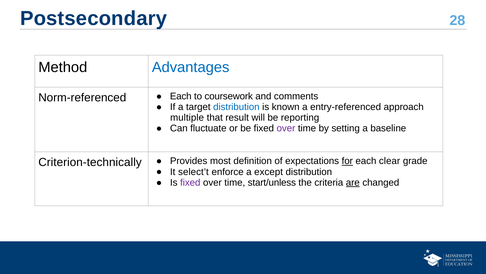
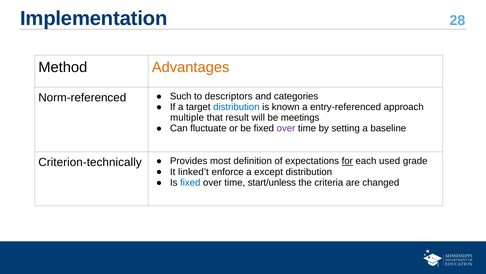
Postsecondary: Postsecondary -> Implementation (94, 18)
Advantages colour: blue -> orange (191, 67)
Each: Each -> Such (181, 96)
coursework: coursework -> descriptors (229, 96)
comments: comments -> categories (296, 96)
reporting: reporting -> meetings (300, 117)
clear: clear -> used (390, 161)
select’t: select’t -> linked’t (193, 171)
fixed colour: purple -> blue (190, 182)
are underline: present -> none (353, 182)
